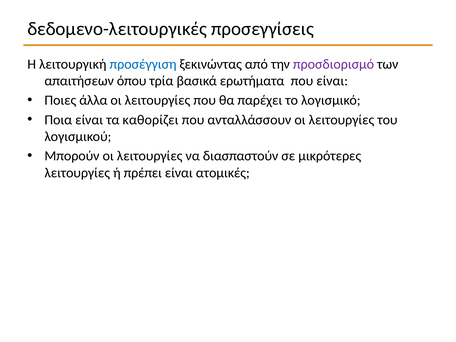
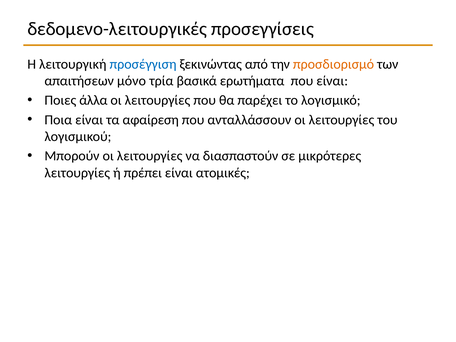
προσδιορισμό colour: purple -> orange (334, 64)
όπου: όπου -> μόνο (132, 81)
καθορίζει: καθορίζει -> αφαίρεση (151, 120)
